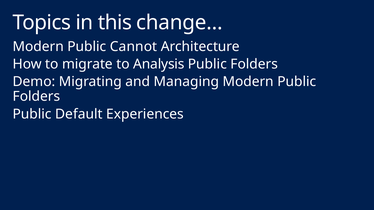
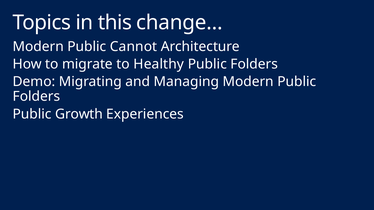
Analysis: Analysis -> Healthy (159, 64)
Default: Default -> Growth (79, 114)
